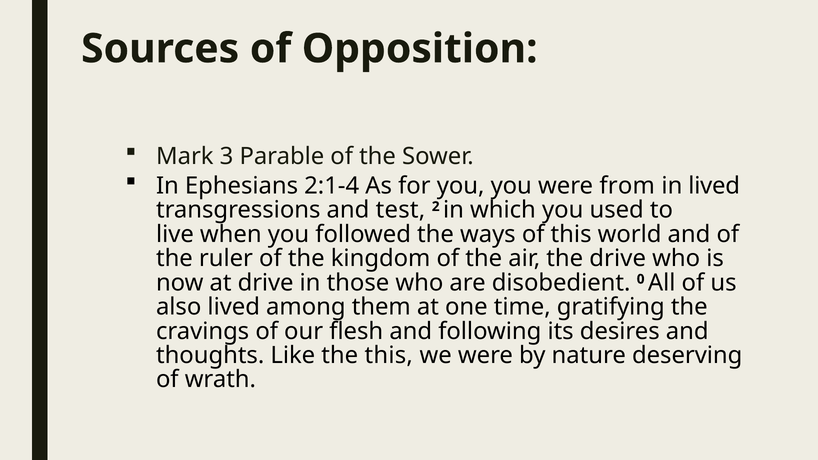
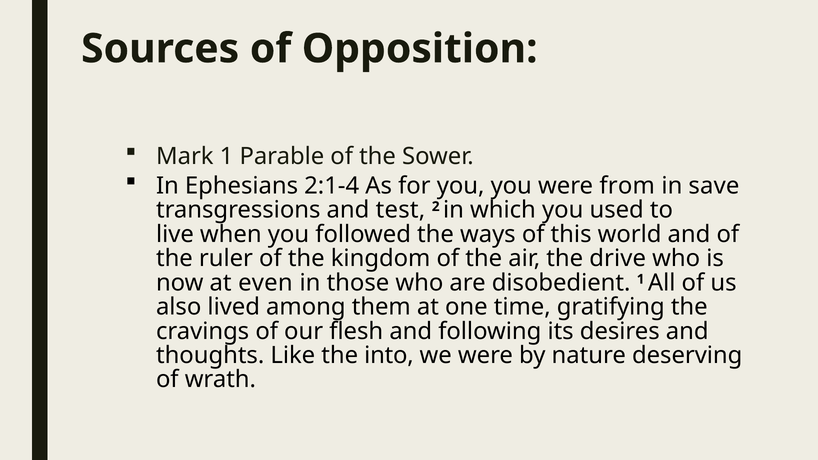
Mark 3: 3 -> 1 (227, 156)
in lived: lived -> save (714, 186)
at drive: drive -> even (265, 283)
disobedient 0: 0 -> 1 (641, 279)
the this: this -> into (389, 355)
